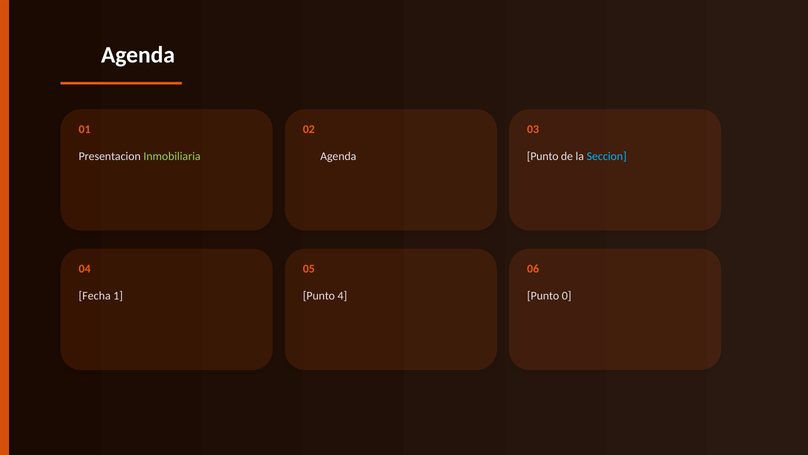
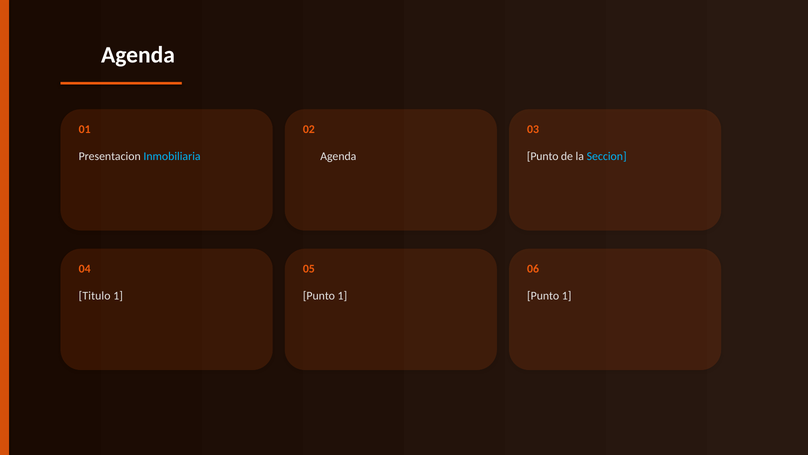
Inmobiliaria colour: light green -> light blue (172, 156)
Fecha: Fecha -> Titulo (95, 296)
4: 4 -> 1 (342, 296)
0: 0 -> 1 (567, 296)
